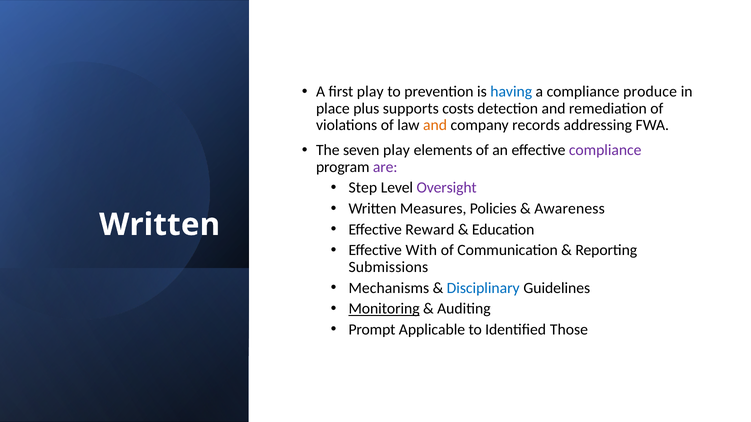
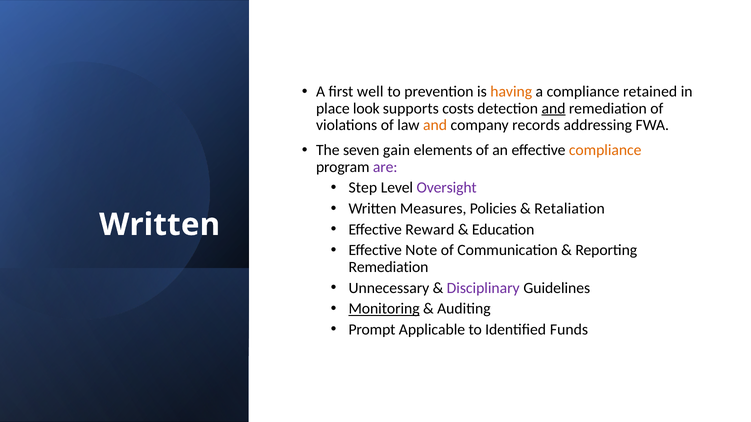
first play: play -> well (370, 92)
having colour: blue -> orange (511, 92)
produce: produce -> retained (650, 92)
plus: plus -> look (366, 109)
and underline: none -> present (553, 109)
seven play: play -> gain (396, 150)
compliance colour: purple -> orange (605, 150)
Awareness: Awareness -> Retaliation (570, 209)
With: With -> Note (421, 250)
Submissions: Submissions -> Remediation (388, 267)
Mechanisms: Mechanisms -> Unnecessary (389, 288)
Disciplinary colour: blue -> purple (483, 288)
Those: Those -> Funds (569, 330)
